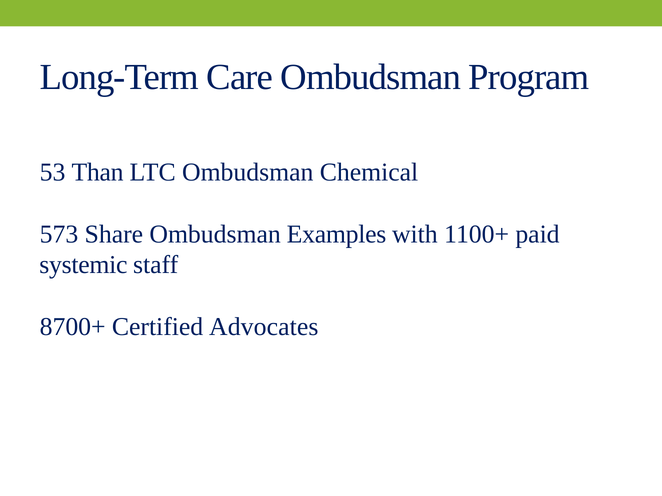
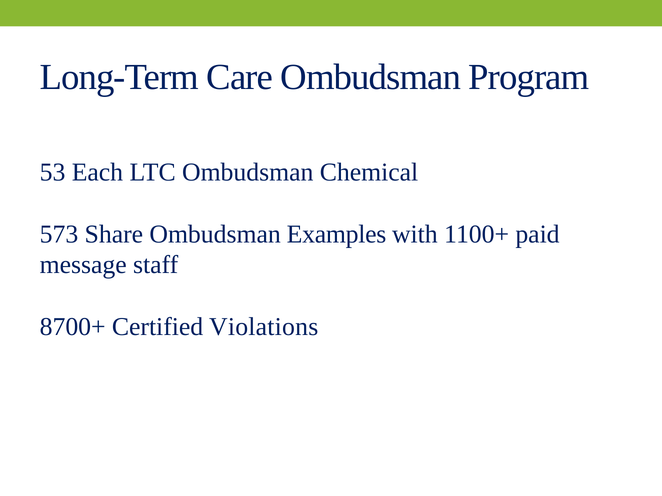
Than: Than -> Each (97, 172)
systemic: systemic -> message (83, 265)
Advocates: Advocates -> Violations (264, 327)
